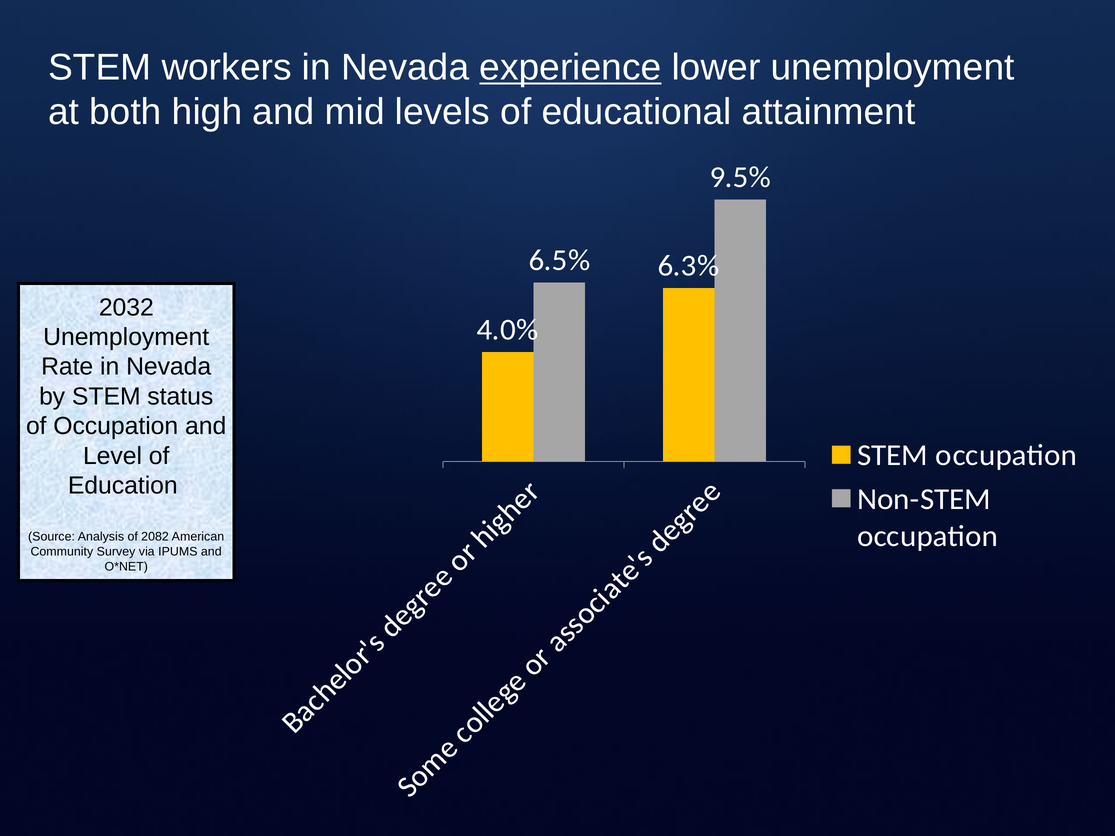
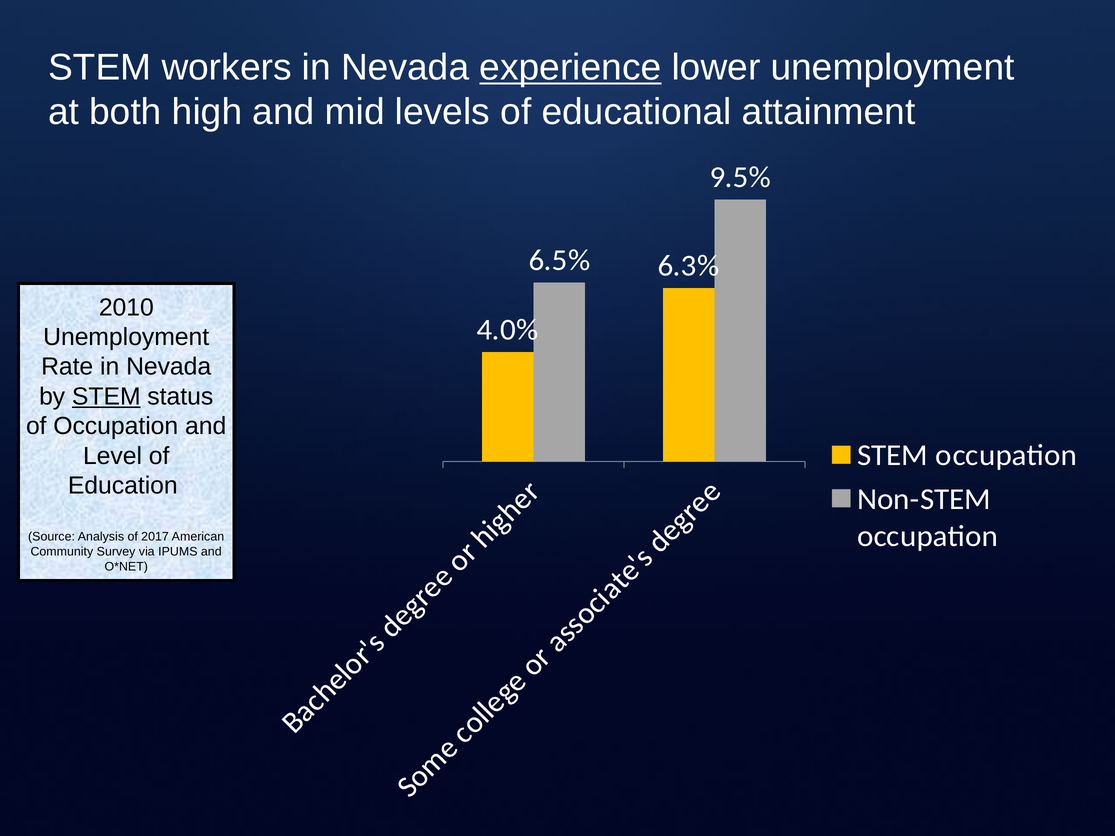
2032: 2032 -> 2010 (126, 307)
STEM underline: none -> present (106, 397)
2082: 2082 -> 2017 (155, 537)
